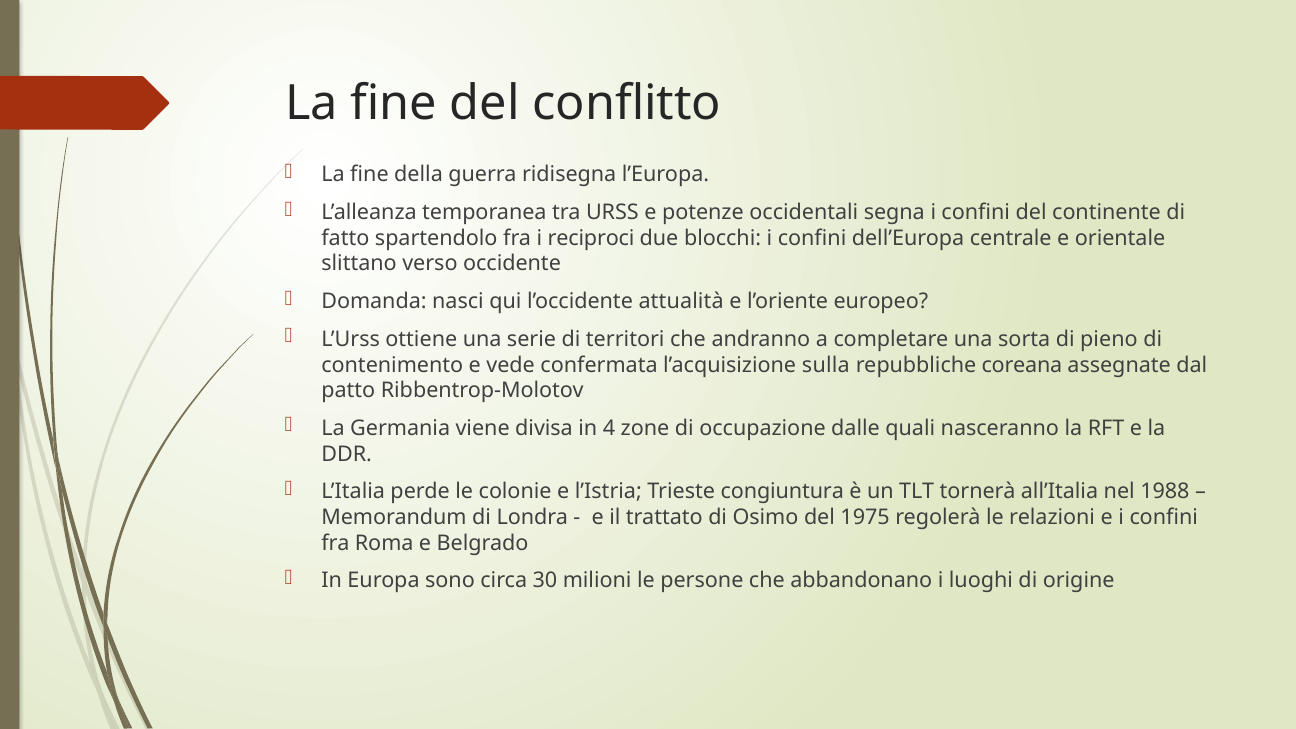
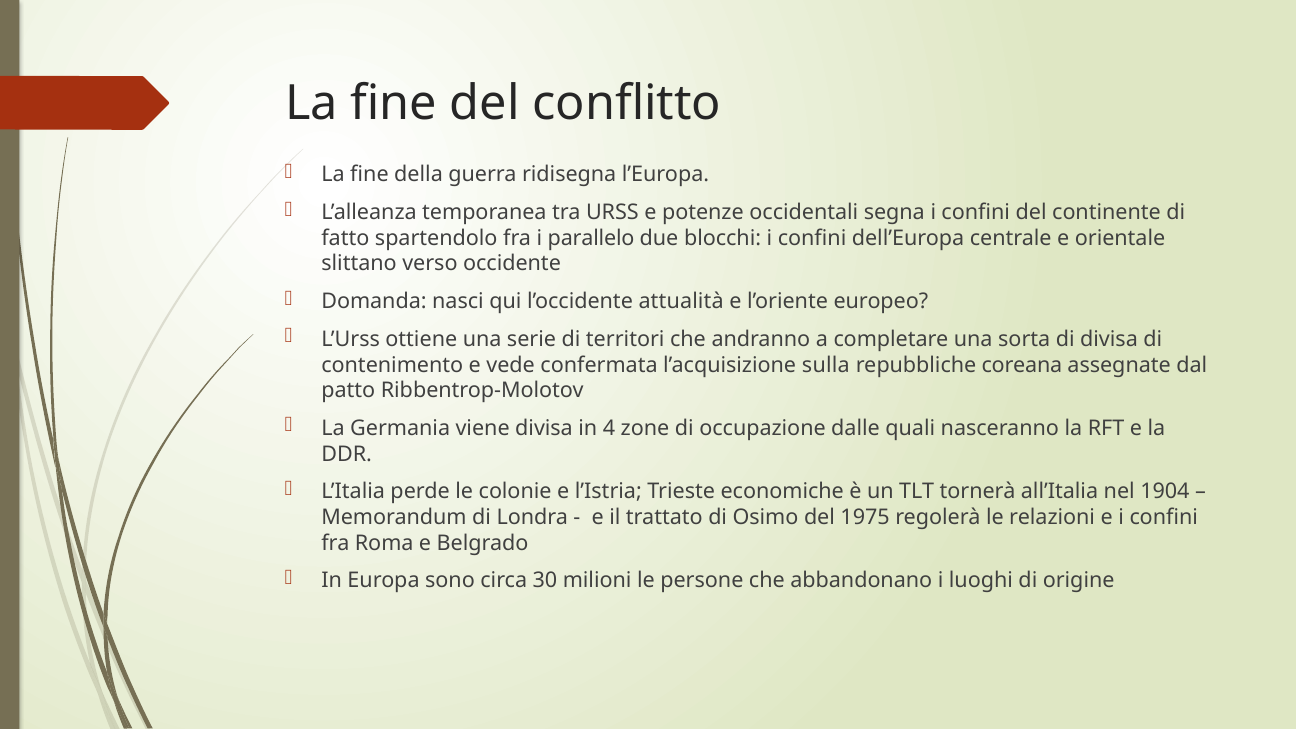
reciproci: reciproci -> parallelo (591, 238)
di pieno: pieno -> divisa (1109, 339)
congiuntura: congiuntura -> economiche (782, 492)
1988: 1988 -> 1904 (1165, 492)
